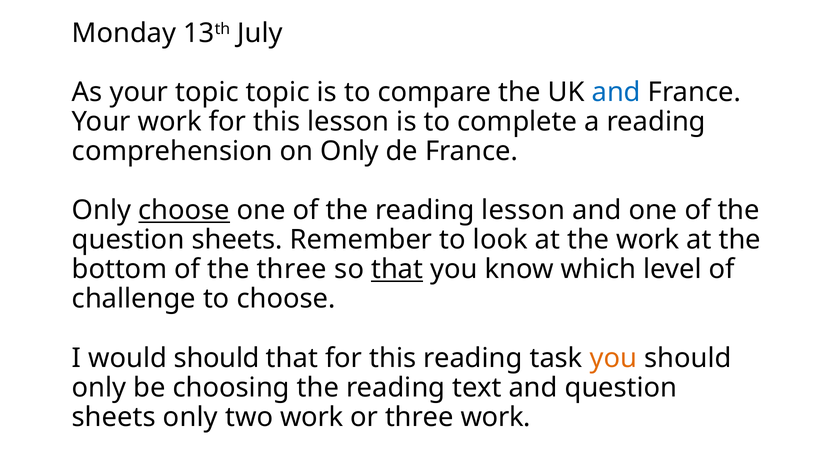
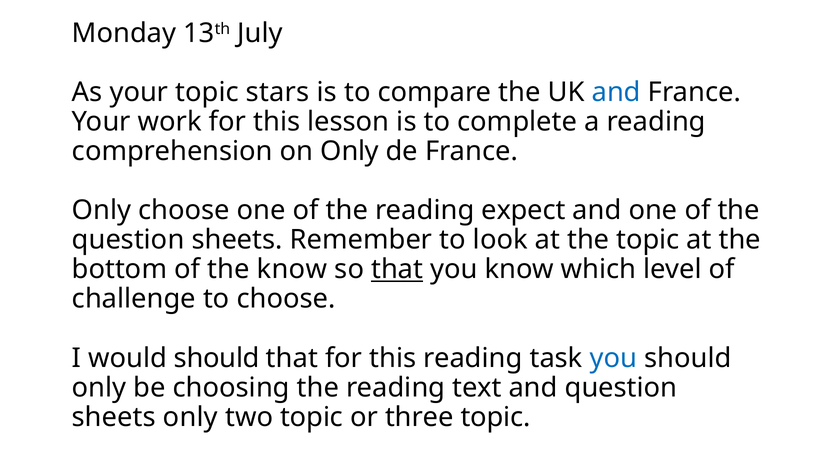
topic topic: topic -> stars (278, 92)
choose underline: present -> none (184, 210)
reading lesson: lesson -> expect (523, 210)
the work: work -> topic (648, 240)
the three: three -> know (292, 270)
you colour: orange -> blue (613, 358)
two work: work -> topic (312, 417)
three work: work -> topic (496, 417)
